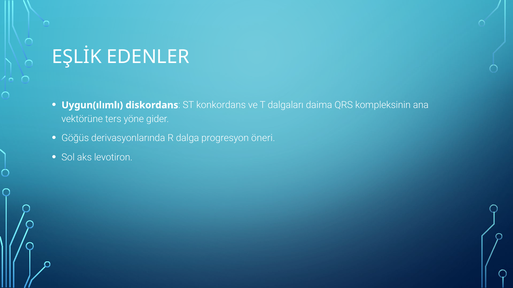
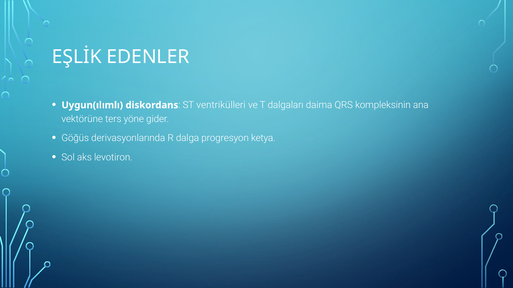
konkordans: konkordans -> ventrikülleri (221, 105)
öneri: öneri -> ketya (263, 138)
